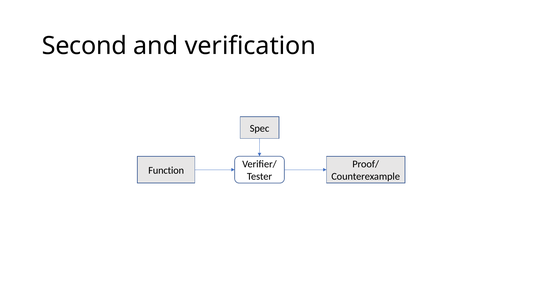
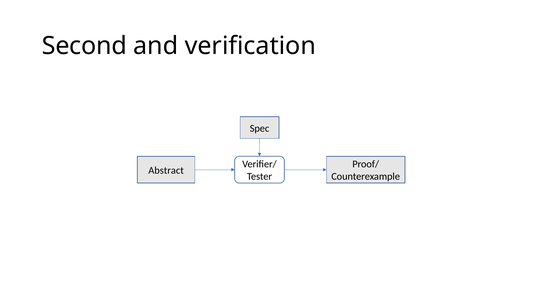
Function: Function -> Abstract (166, 171)
